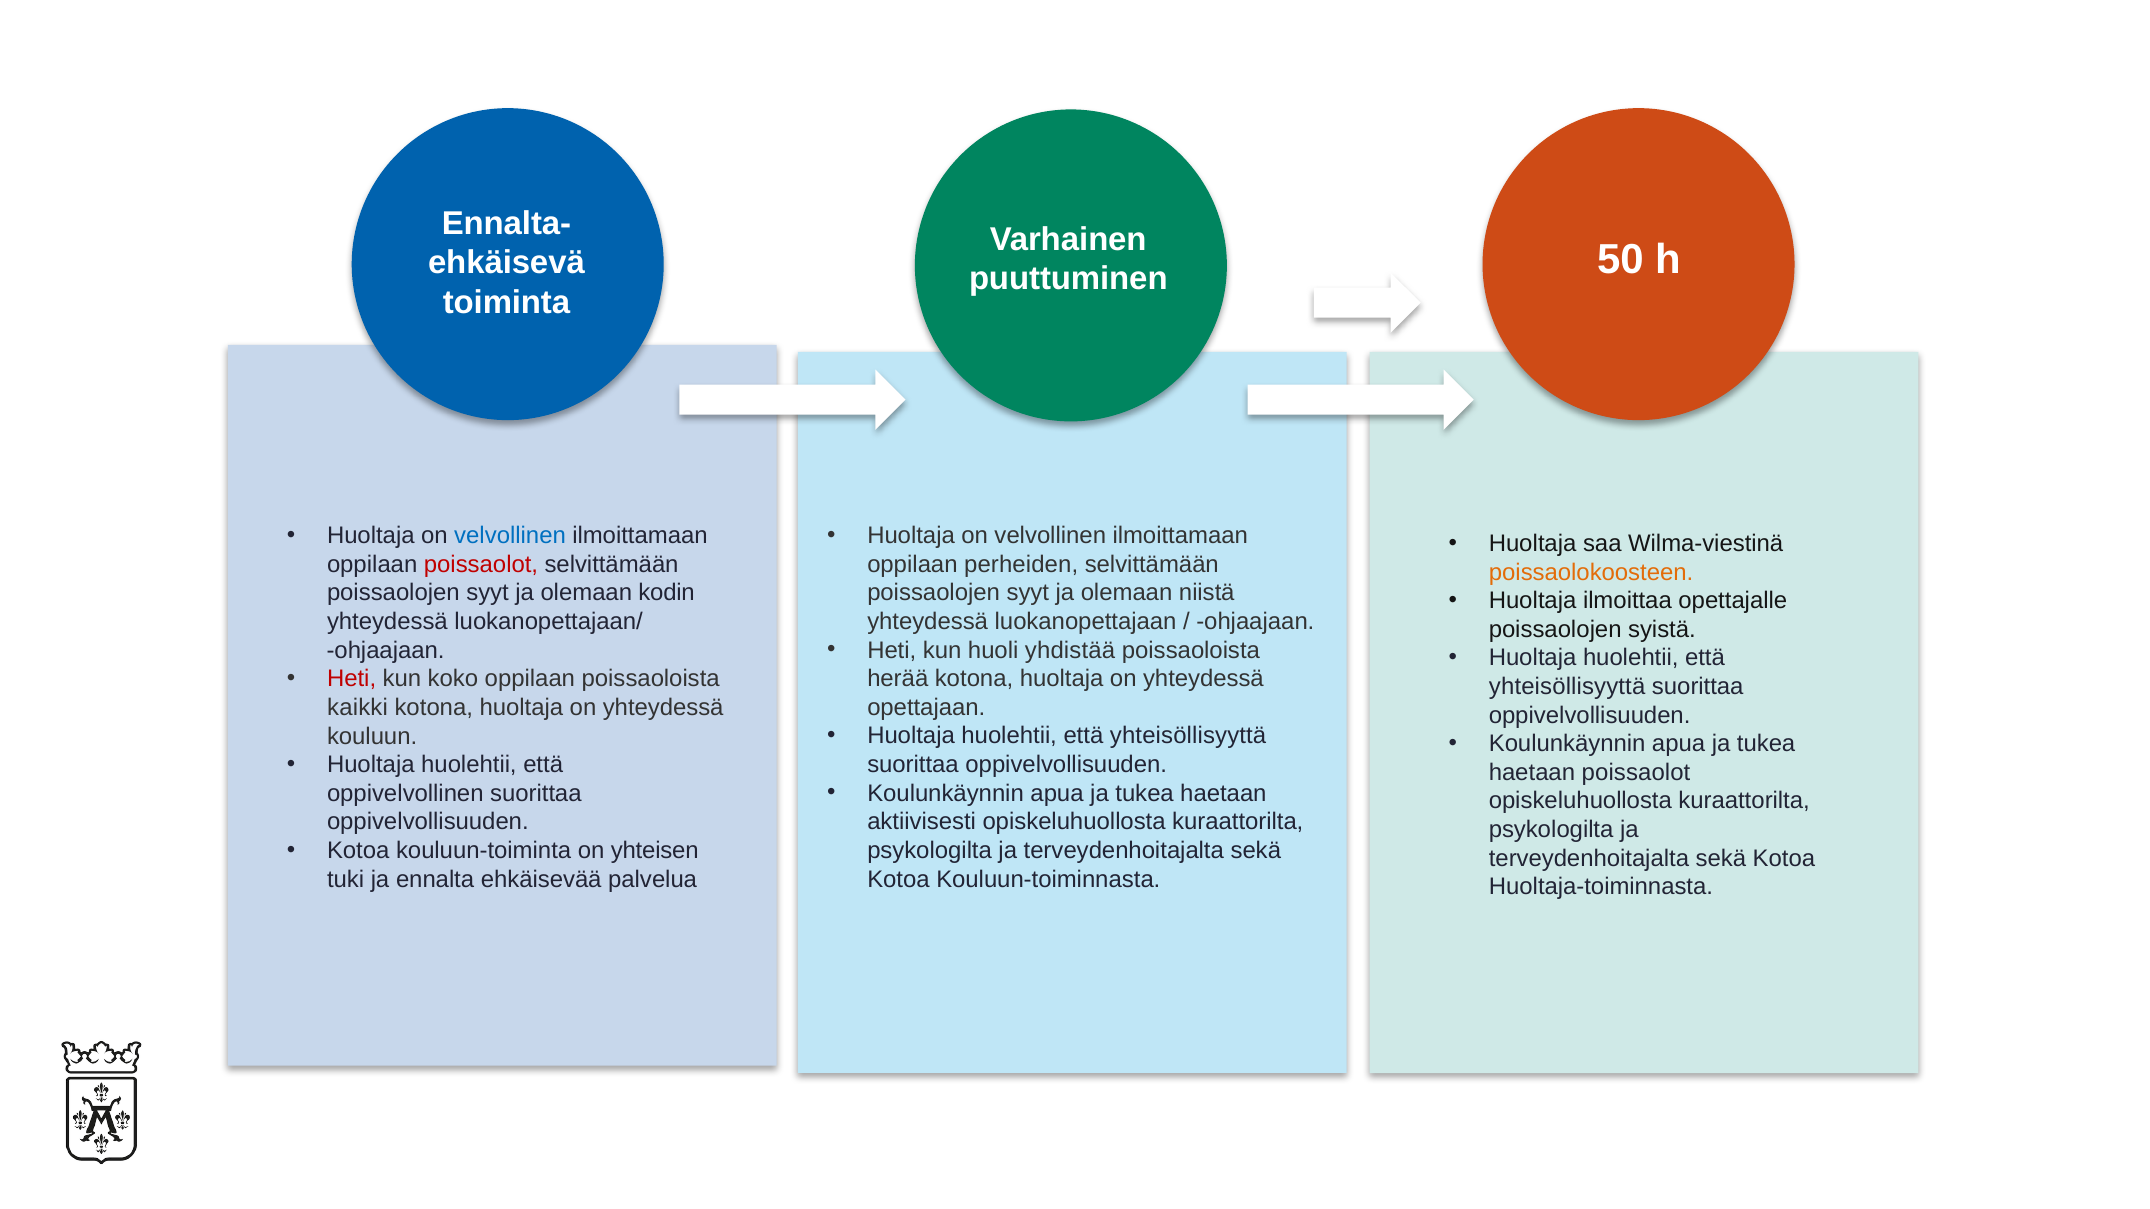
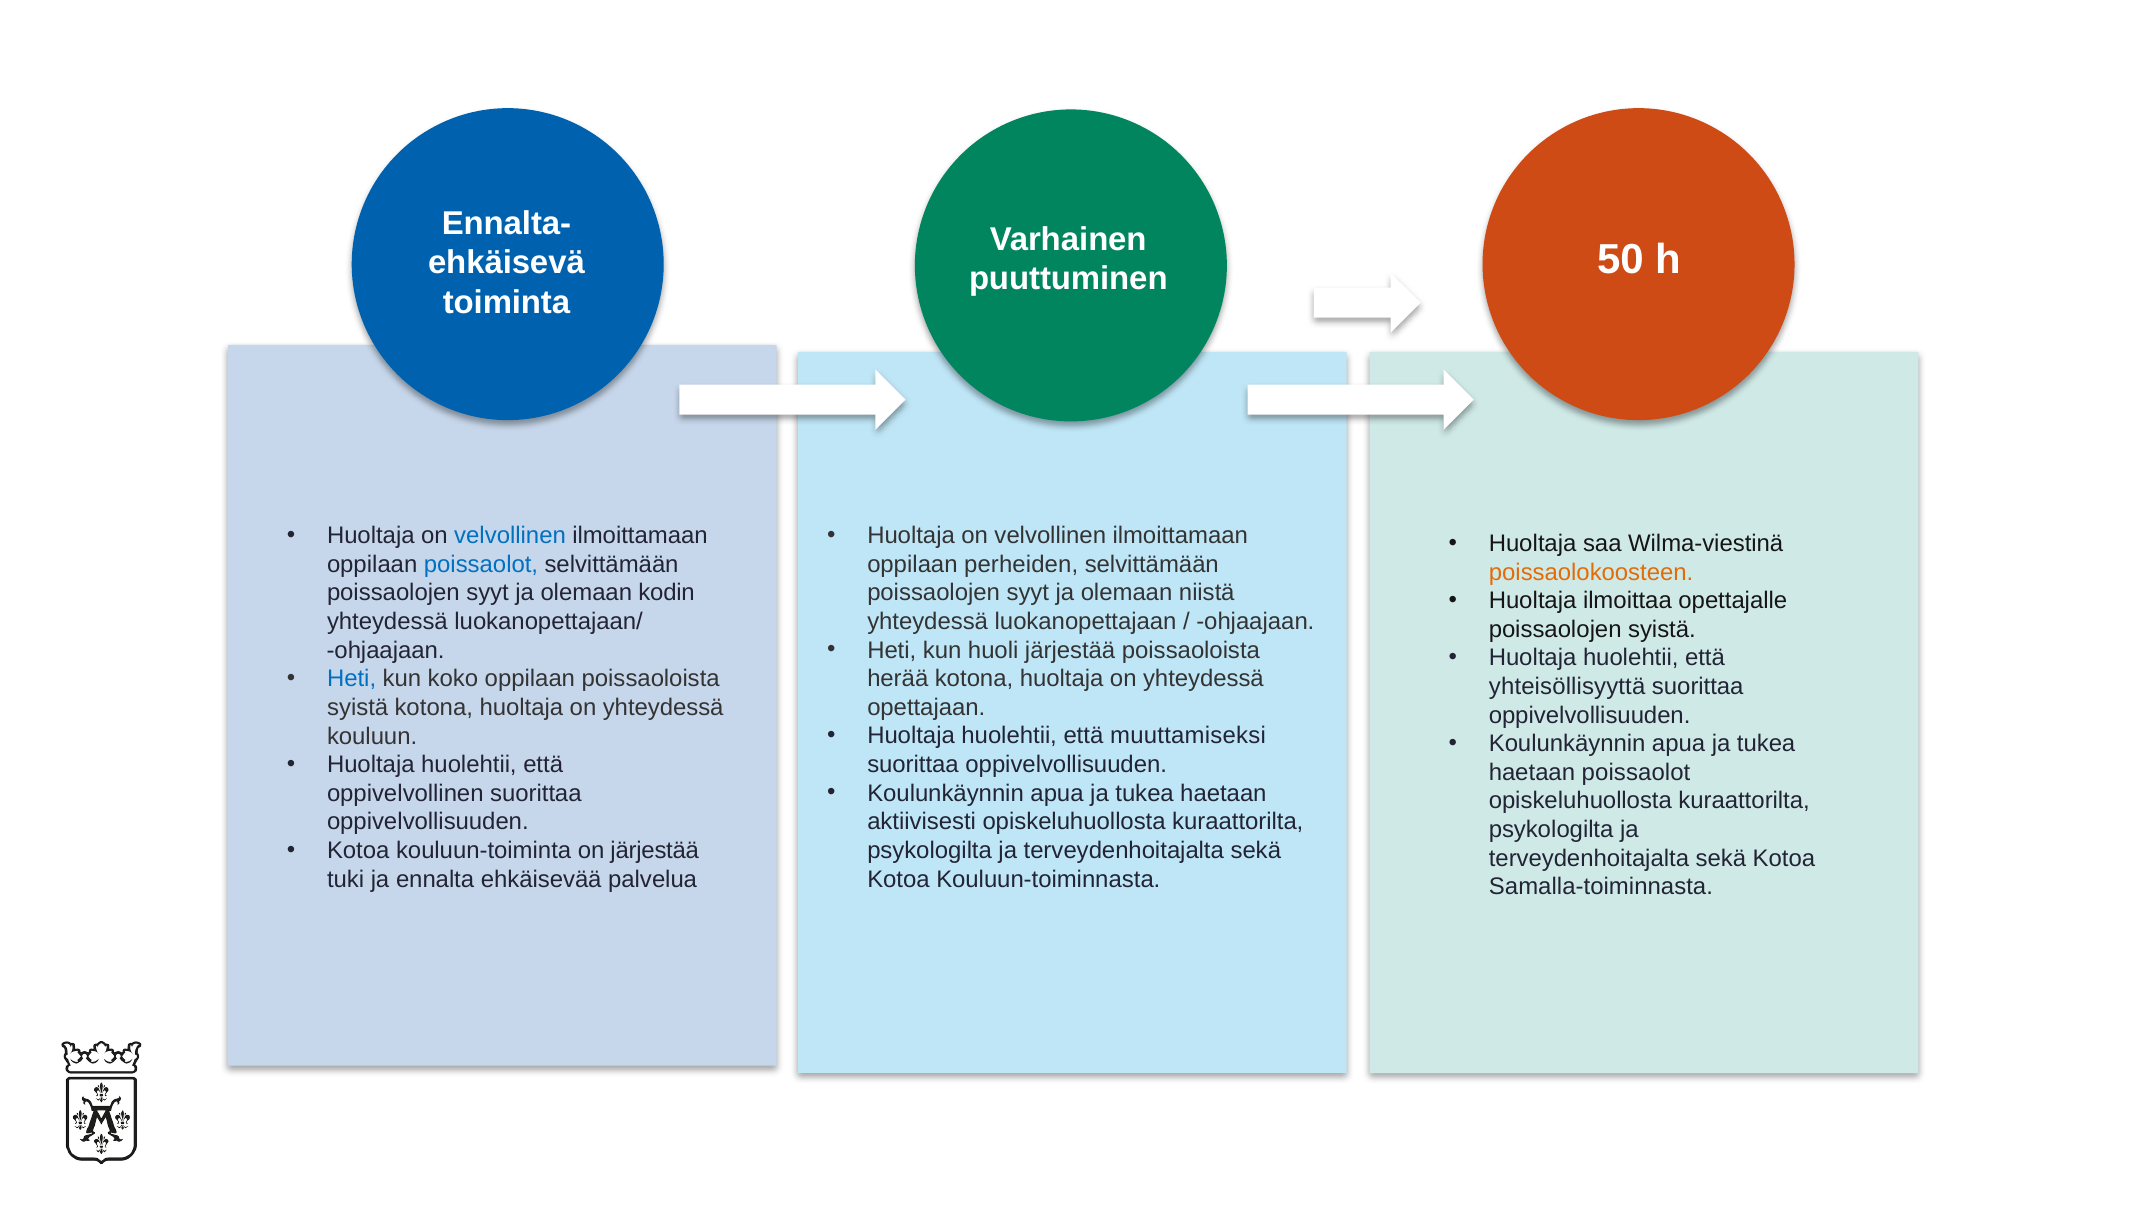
poissaolot colour: red -> blue (481, 565)
huoli yhdistää: yhdistää -> järjestää (1070, 650)
Heti colour: red -> blue (352, 679)
kaikki: kaikki -> syistä (358, 708)
yhteisöllisyyttä: yhteisöllisyyttä -> muuttamiseksi (1188, 736)
on yhteisen: yhteisen -> järjestää (655, 851)
Huoltaja-toiminnasta: Huoltaja-toiminnasta -> Samalla-toiminnasta (1601, 887)
